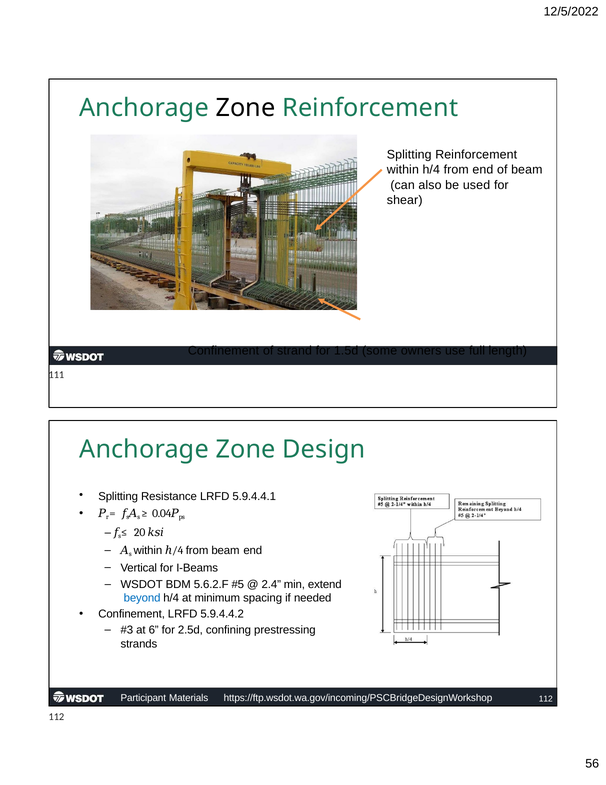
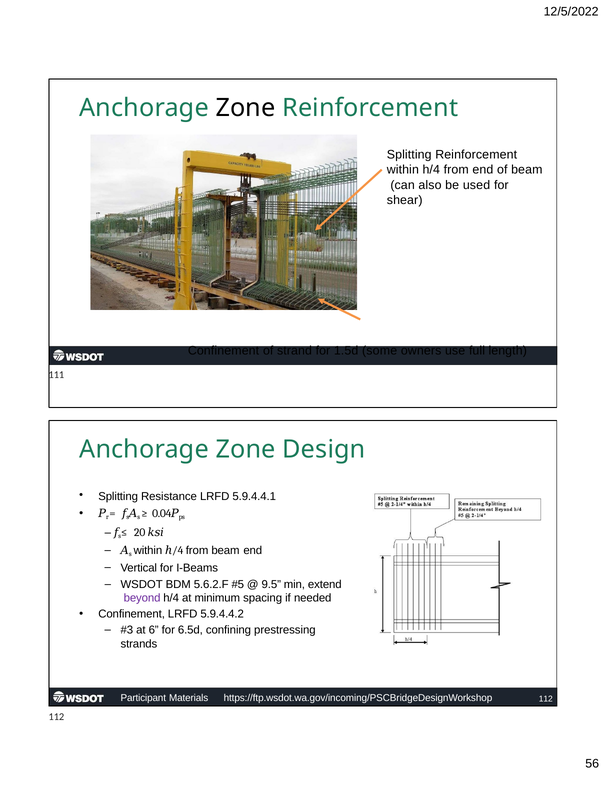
2.4: 2.4 -> 9.5 (271, 584)
beyond colour: blue -> purple (142, 598)
2.5d: 2.5d -> 6.5d (190, 630)
